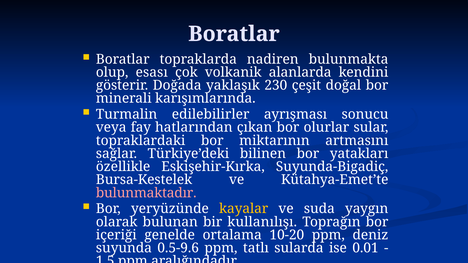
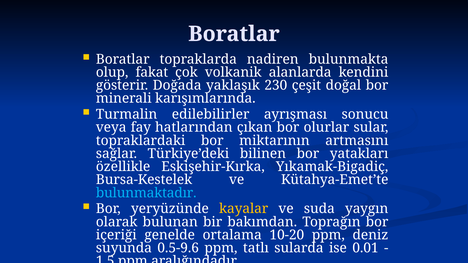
esası: esası -> fakat (152, 72)
Suyunda-Bigadiç: Suyunda-Bigadiç -> Yıkamak-Bigadiç (332, 167)
bulunmaktadır colour: pink -> light blue (146, 193)
kullanılışı: kullanılışı -> bakımdan (262, 222)
